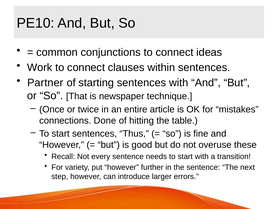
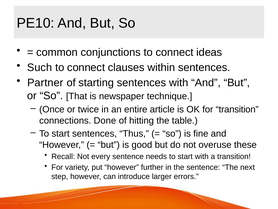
Work: Work -> Such (40, 67)
for mistakes: mistakes -> transition (237, 109)
